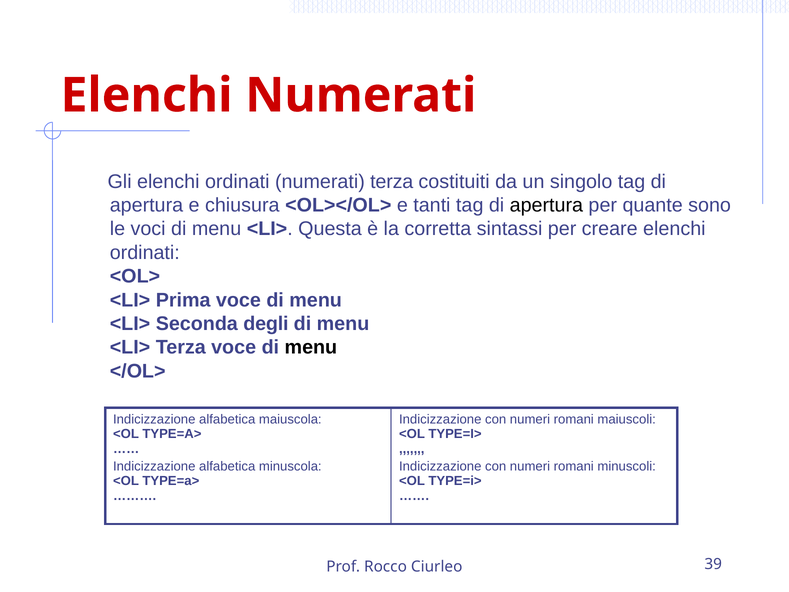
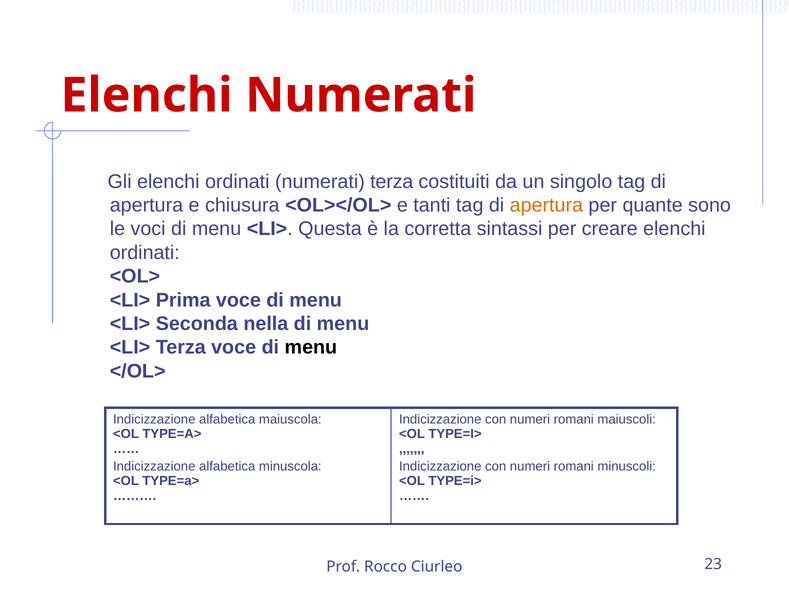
apertura colour: black -> orange (546, 205)
degli: degli -> nella (266, 324)
39: 39 -> 23 (713, 564)
